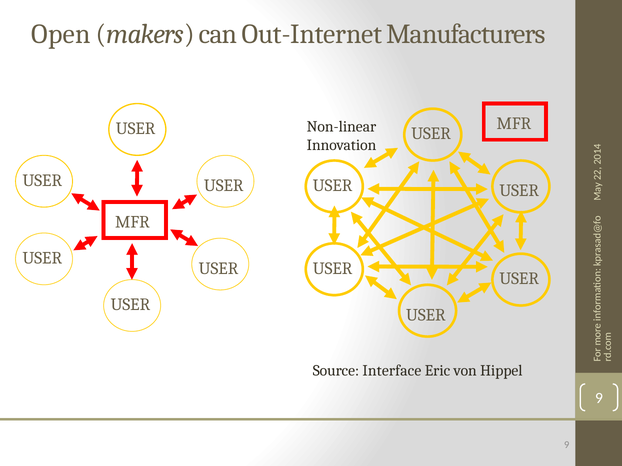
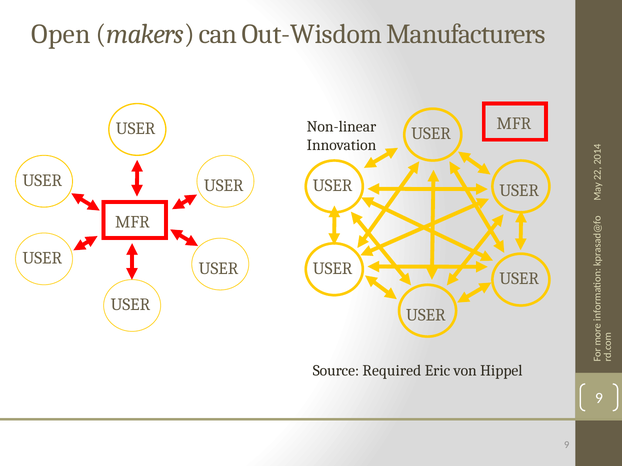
Out-Internet: Out-Internet -> Out-Wisdom (312, 34)
Interface: Interface -> Required (392, 371)
